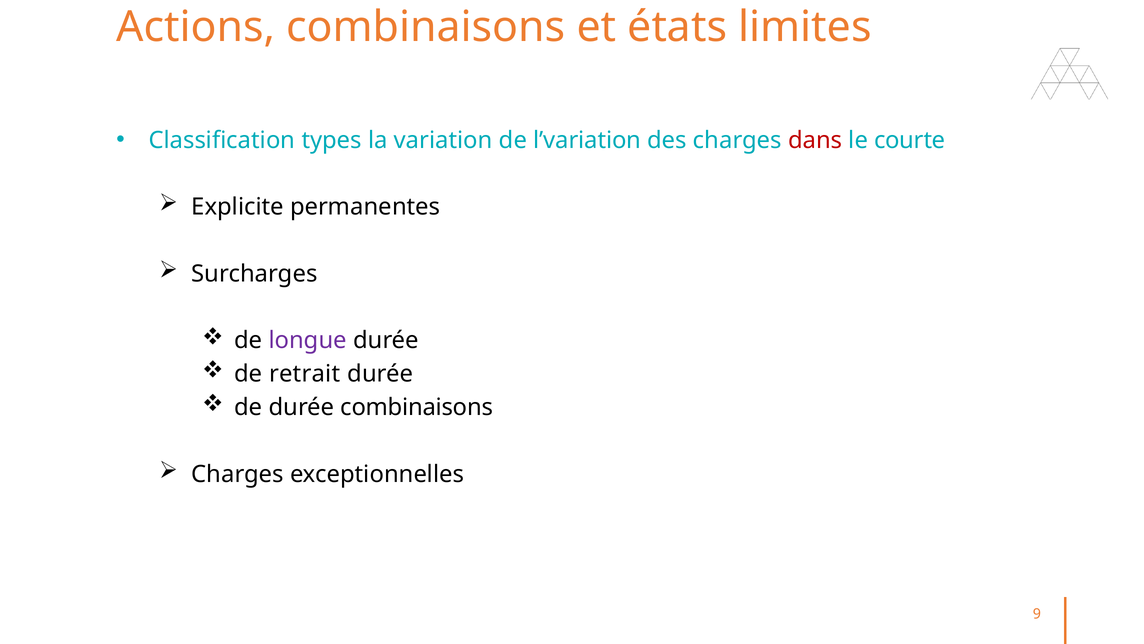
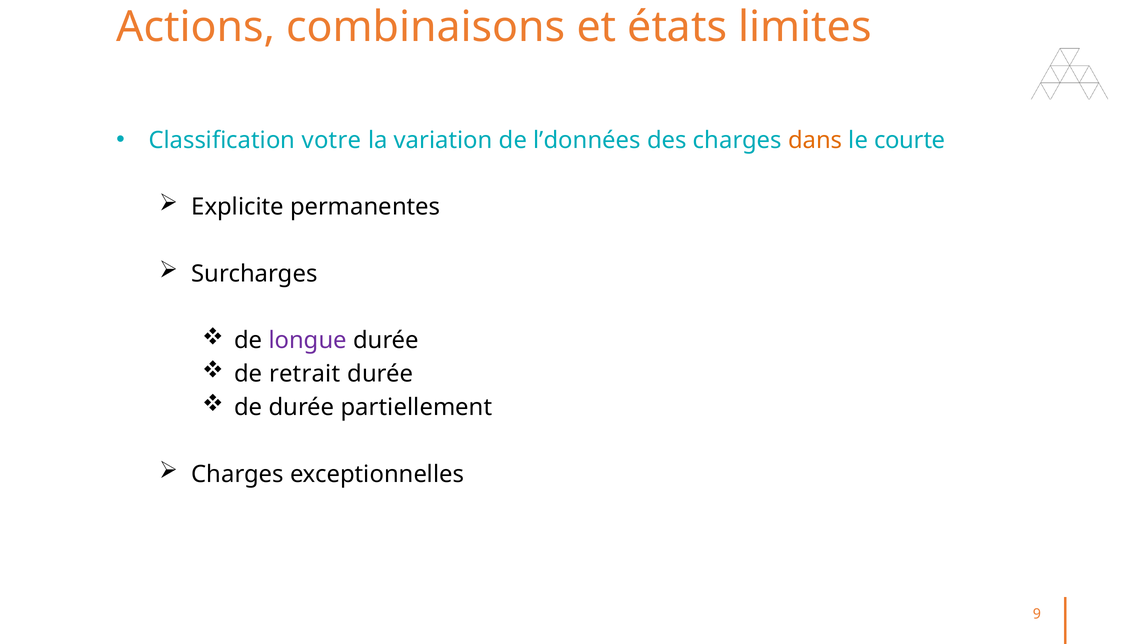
types: types -> votre (332, 140)
l’variation: l’variation -> l’données (587, 140)
dans colour: red -> orange (815, 140)
durée combinaisons: combinaisons -> partiellement (416, 407)
